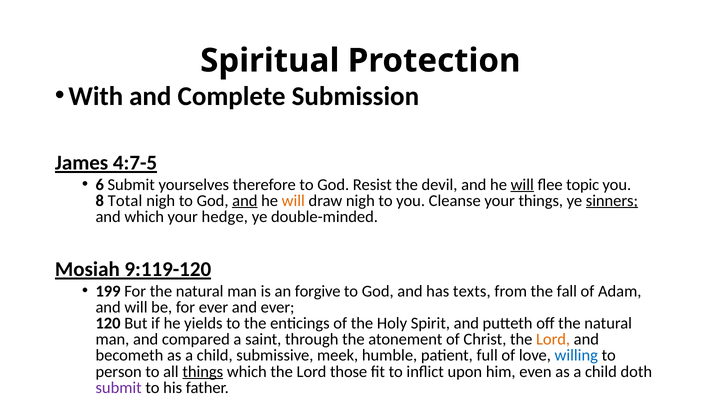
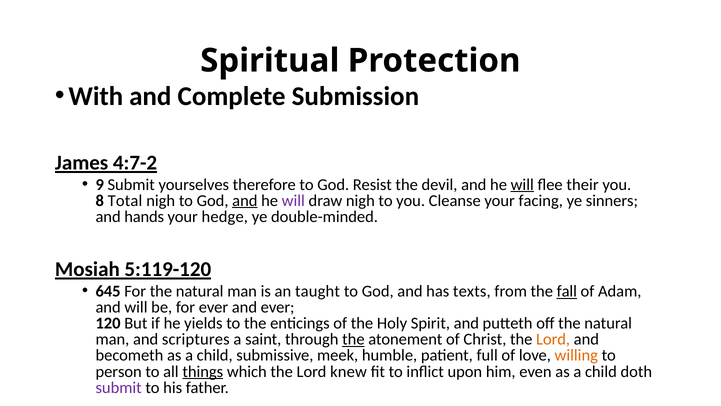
4:7-5: 4:7-5 -> 4:7-2 (135, 163)
6: 6 -> 9 (100, 184)
topic: topic -> their (583, 184)
will colour: orange -> purple (293, 200)
your things: things -> facing (541, 200)
sinners underline: present -> none (612, 200)
and which: which -> hands (144, 216)
9:119-120: 9:119-120 -> 5:119-120 (168, 269)
199: 199 -> 645 (108, 291)
forgive: forgive -> taught (317, 291)
fall underline: none -> present (567, 291)
compared: compared -> scriptures (196, 339)
the underline: none -> present (353, 339)
willing colour: blue -> orange (576, 355)
those: those -> knew (348, 371)
